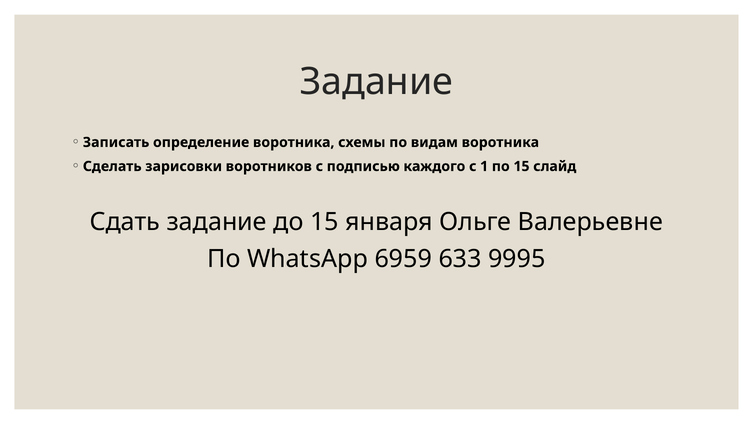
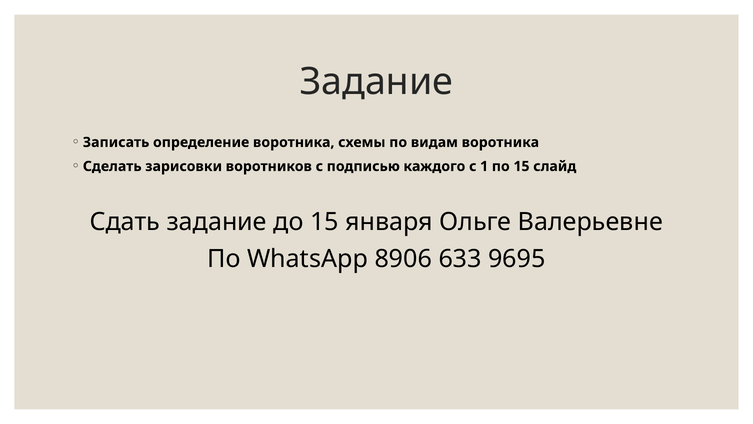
6959: 6959 -> 8906 (403, 259)
9995: 9995 -> 9695 (517, 259)
